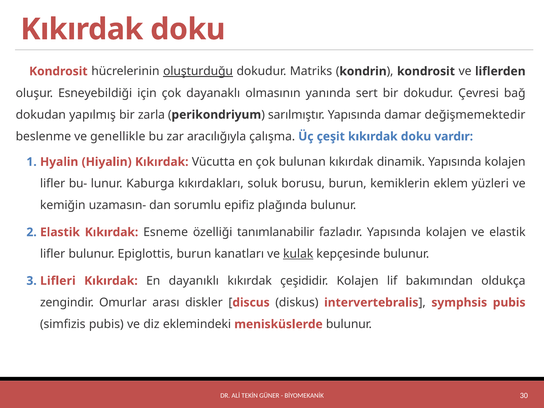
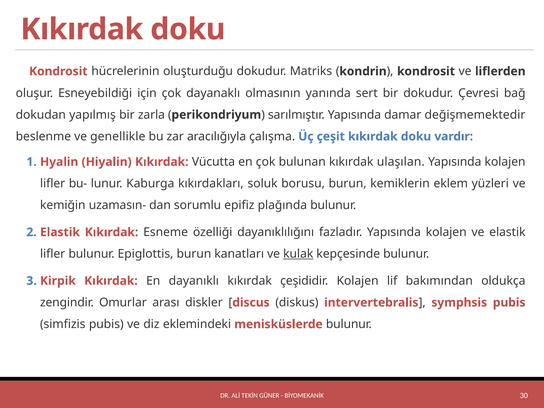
oluşturduğu underline: present -> none (198, 71)
dinamik: dinamik -> ulaşılan (401, 162)
tanımlanabilir: tanımlanabilir -> dayanıklılığını (276, 232)
Lifleri: Lifleri -> Kirpik (58, 281)
